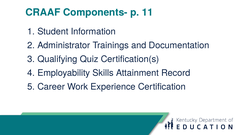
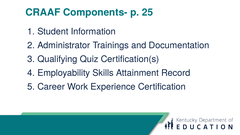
11: 11 -> 25 (147, 12)
